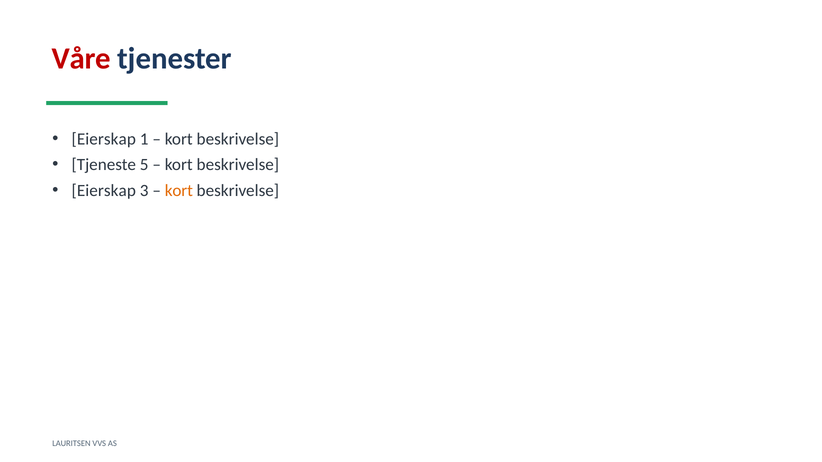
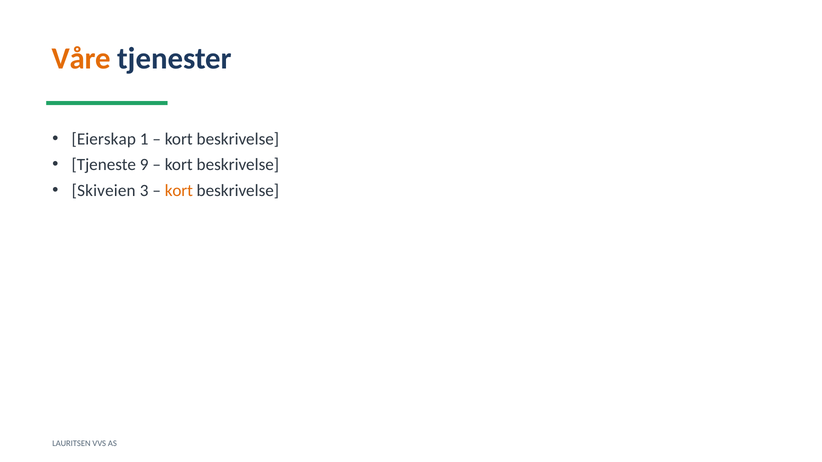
Våre colour: red -> orange (81, 59)
5: 5 -> 9 (144, 165)
Eierskap: Eierskap -> Skiveien (104, 191)
